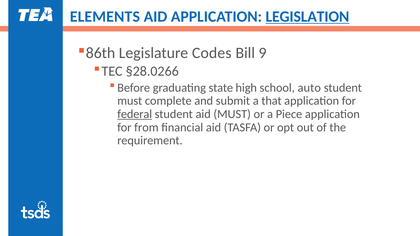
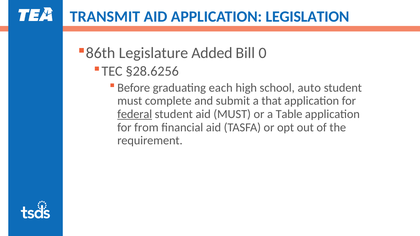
ELEMENTS: ELEMENTS -> TRANSMIT (105, 17)
LEGISLATION underline: present -> none (307, 17)
Codes: Codes -> Added (212, 53)
9: 9 -> 0 (263, 53)
§28.0266: §28.0266 -> §28.6256 (152, 71)
state: state -> each (221, 88)
Piece: Piece -> Table (289, 114)
